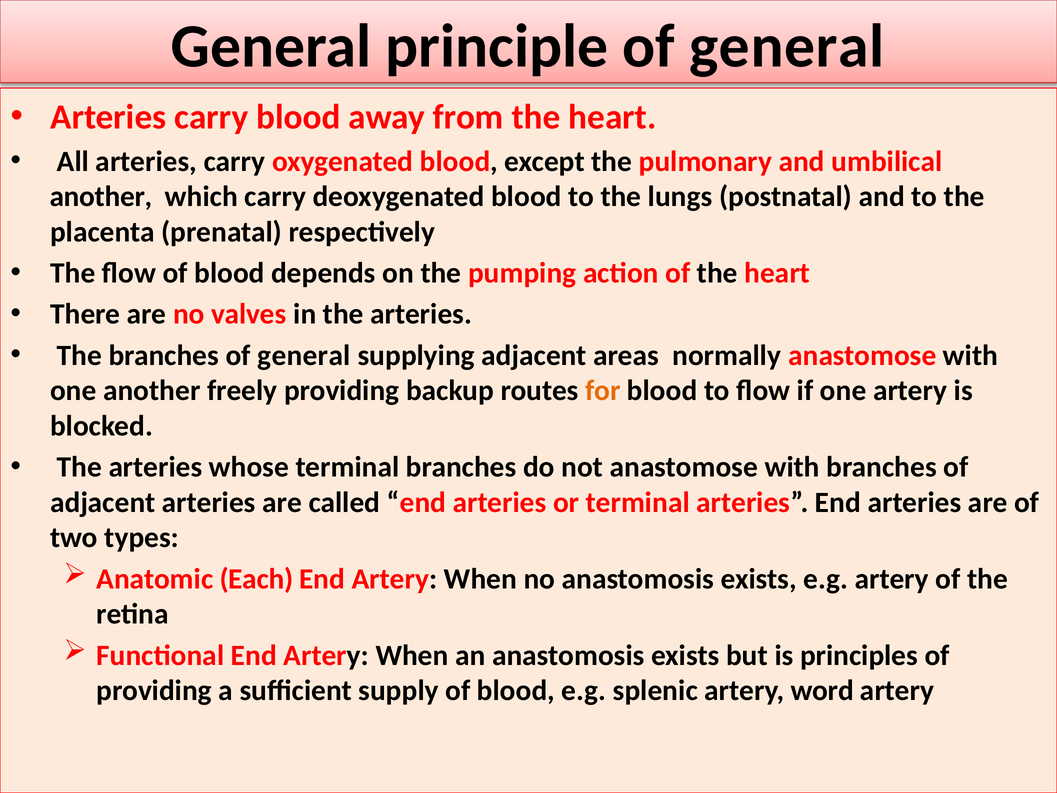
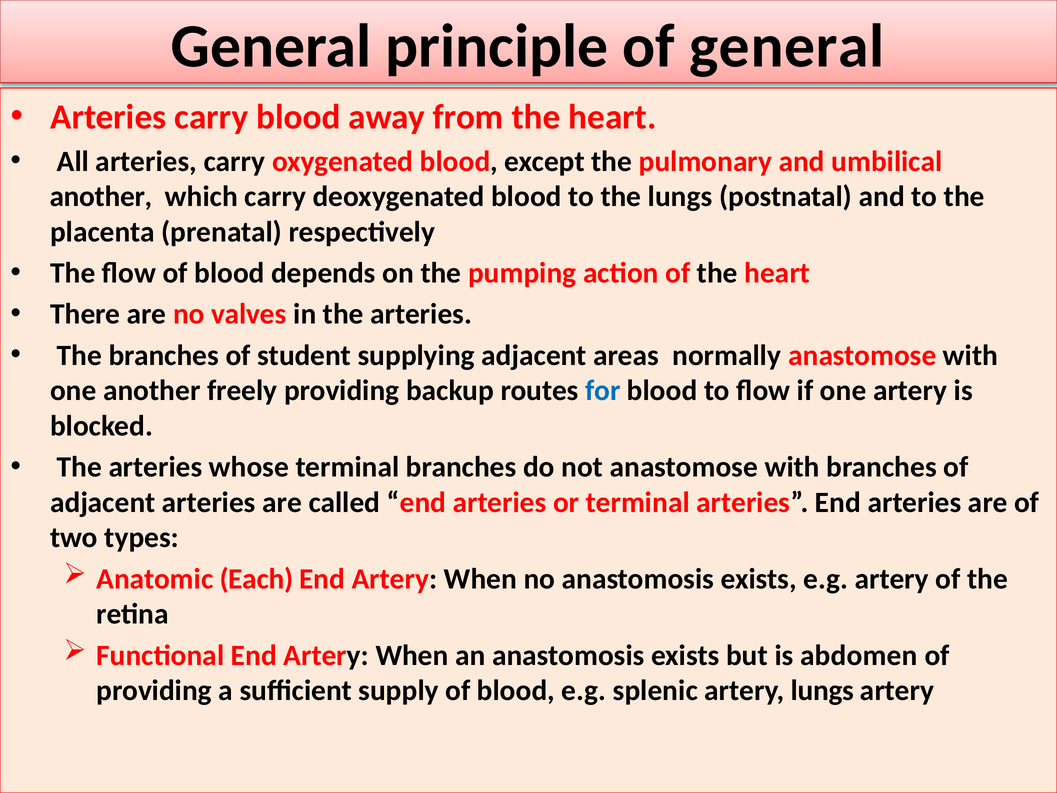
branches of general: general -> student (304, 355)
for colour: orange -> blue (603, 391)
principles: principles -> abdomen (859, 655)
artery word: word -> lungs (822, 691)
